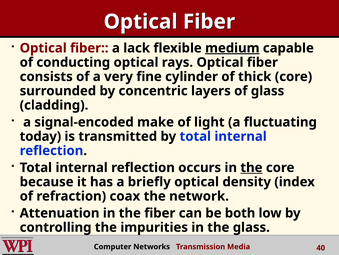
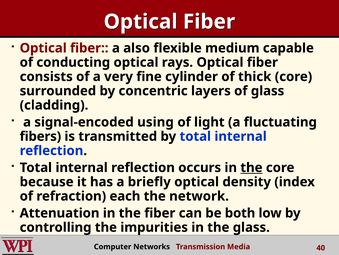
lack: lack -> also (137, 48)
medium underline: present -> none (232, 48)
make: make -> using (155, 122)
today: today -> fibers (40, 136)
coax: coax -> each (125, 196)
